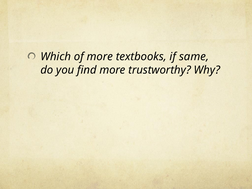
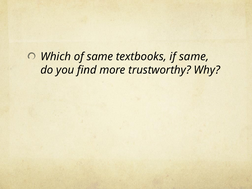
of more: more -> same (100, 57)
